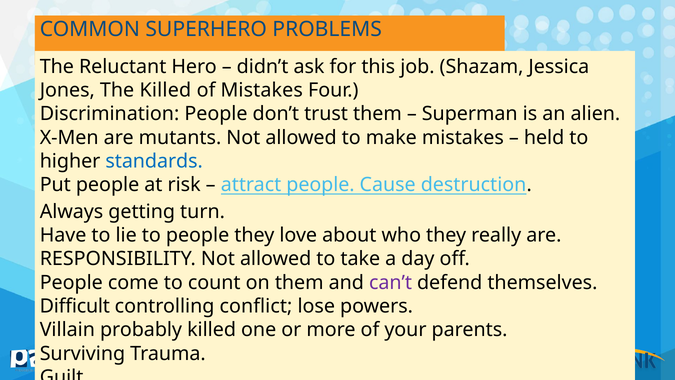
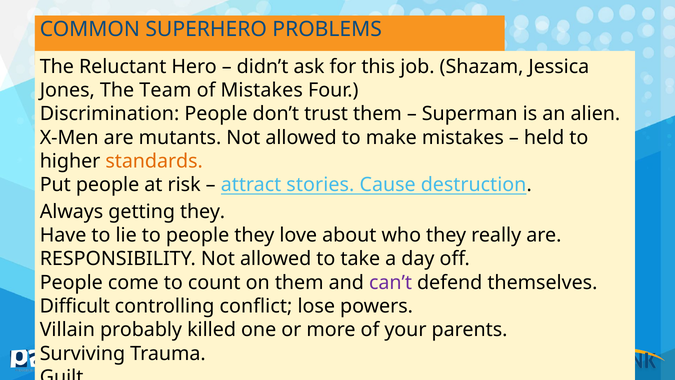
The Killed: Killed -> Team (165, 90)
standards colour: blue -> orange (154, 161)
attract people: people -> stories (320, 185)
getting turn: turn -> they (203, 211)
